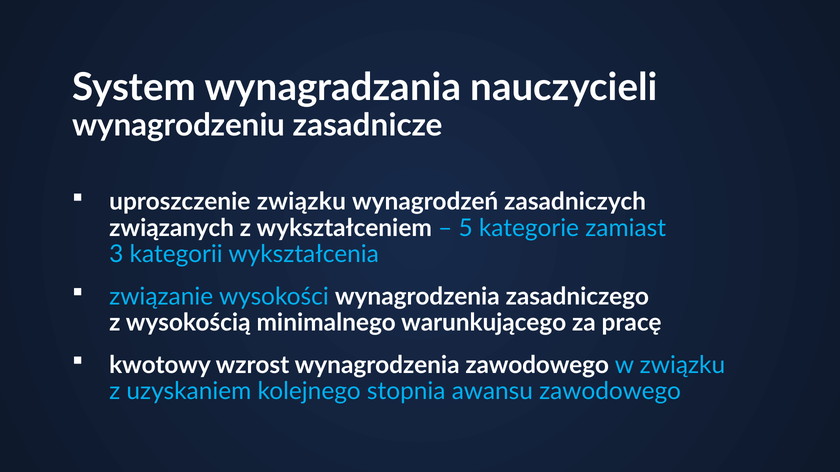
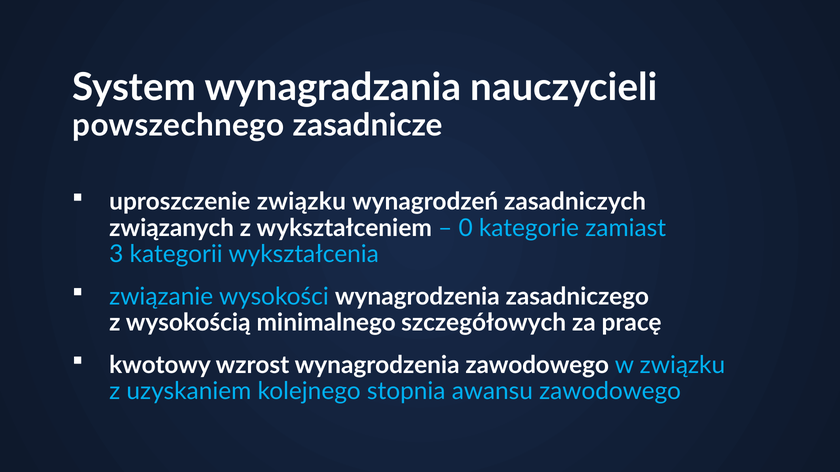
wynagrodzeniu: wynagrodzeniu -> powszechnego (178, 126)
5: 5 -> 0 (466, 228)
warunkującego: warunkującego -> szczegółowych (484, 323)
